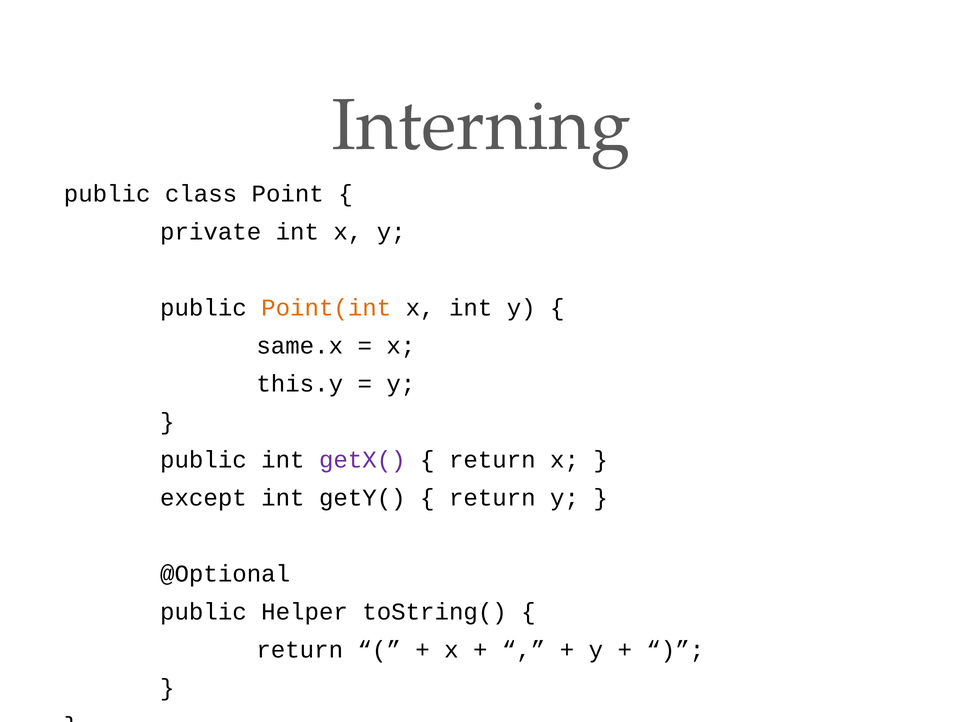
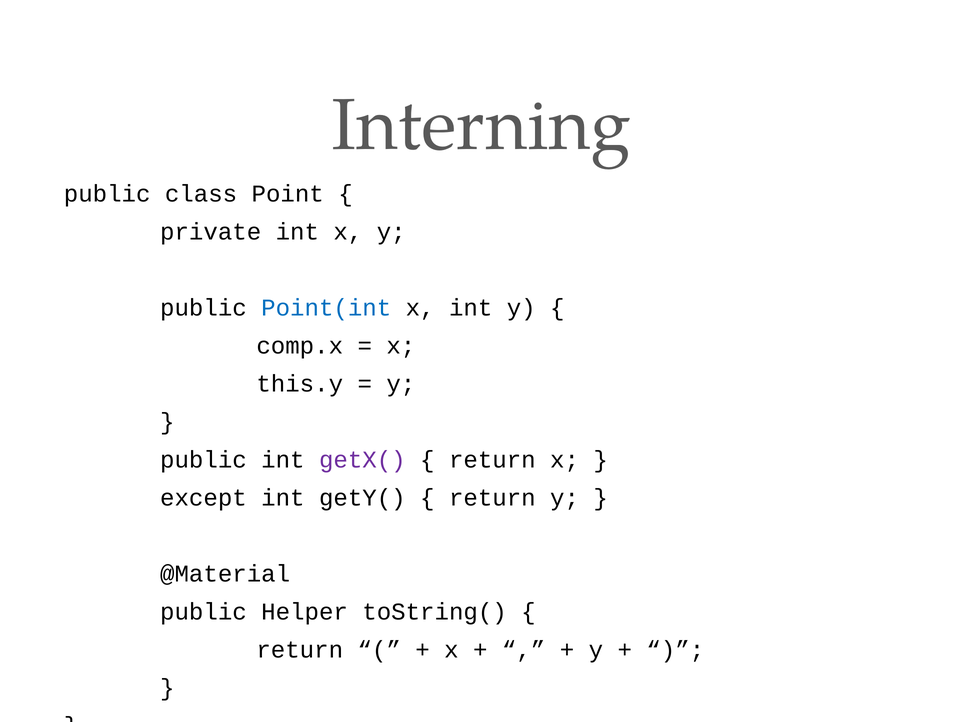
Point(int colour: orange -> blue (326, 308)
same.x: same.x -> comp.x (300, 346)
@Optional: @Optional -> @Material (225, 574)
